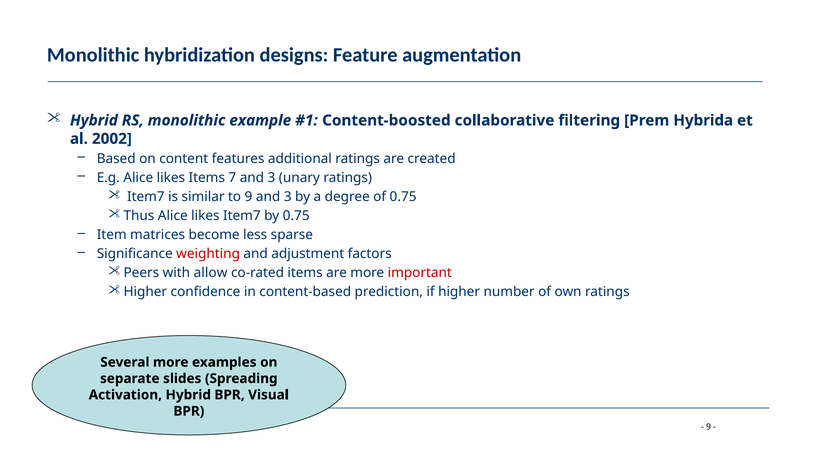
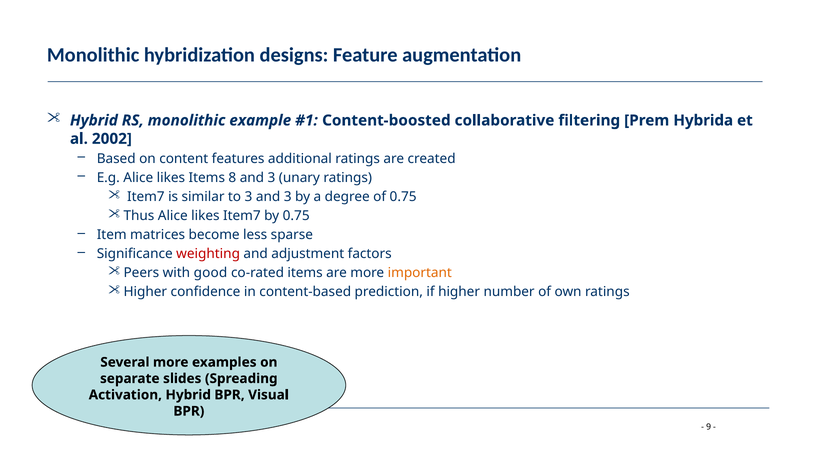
7: 7 -> 8 (232, 178)
to 9: 9 -> 3 (248, 197)
allow: allow -> good (211, 273)
important colour: red -> orange (420, 273)
